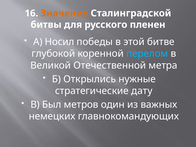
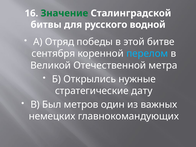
Значение colour: orange -> green (64, 13)
пленен: пленен -> водной (148, 25)
Носил: Носил -> Отряд (60, 42)
глубокой: глубокой -> сентября (53, 54)
